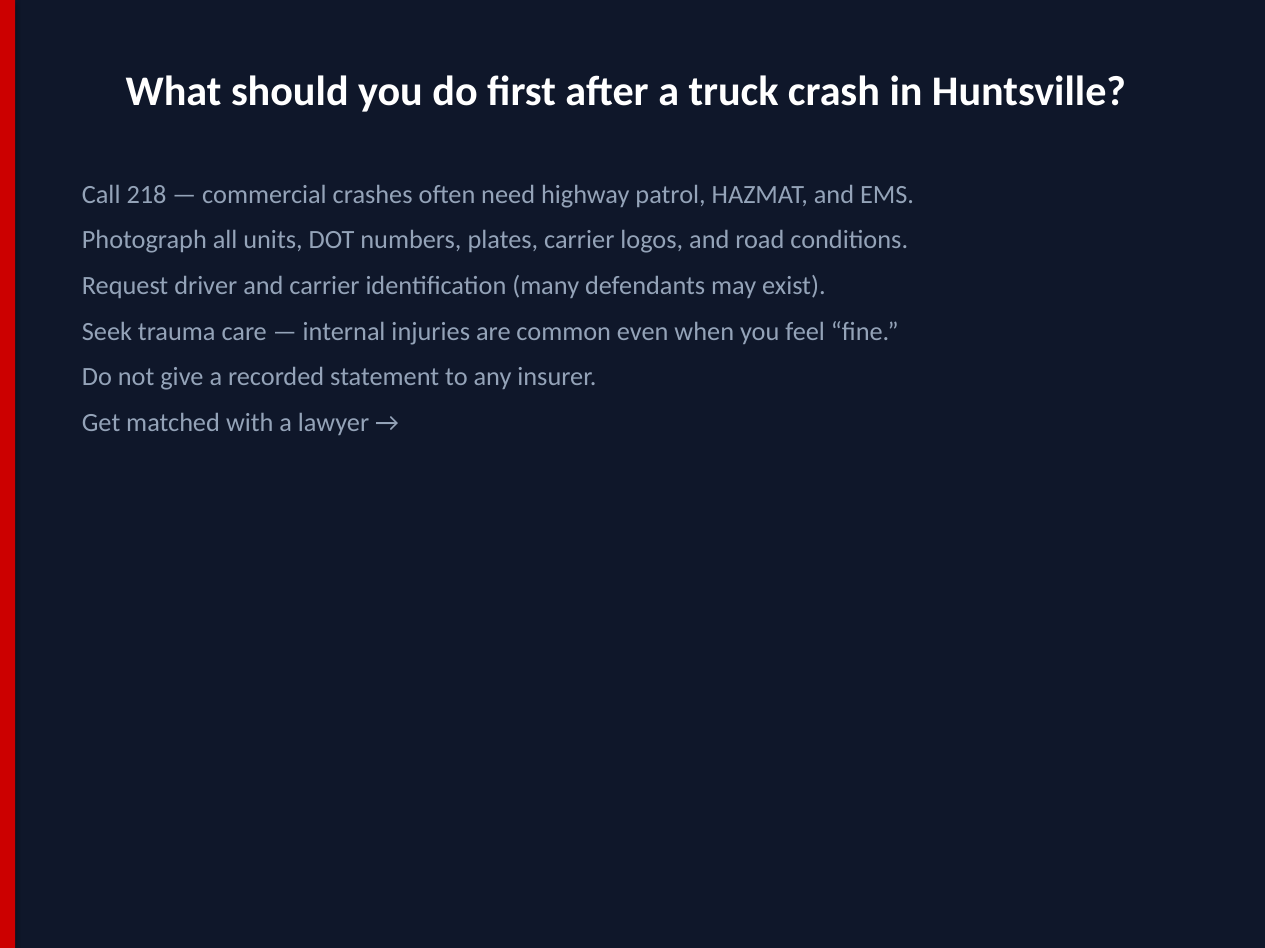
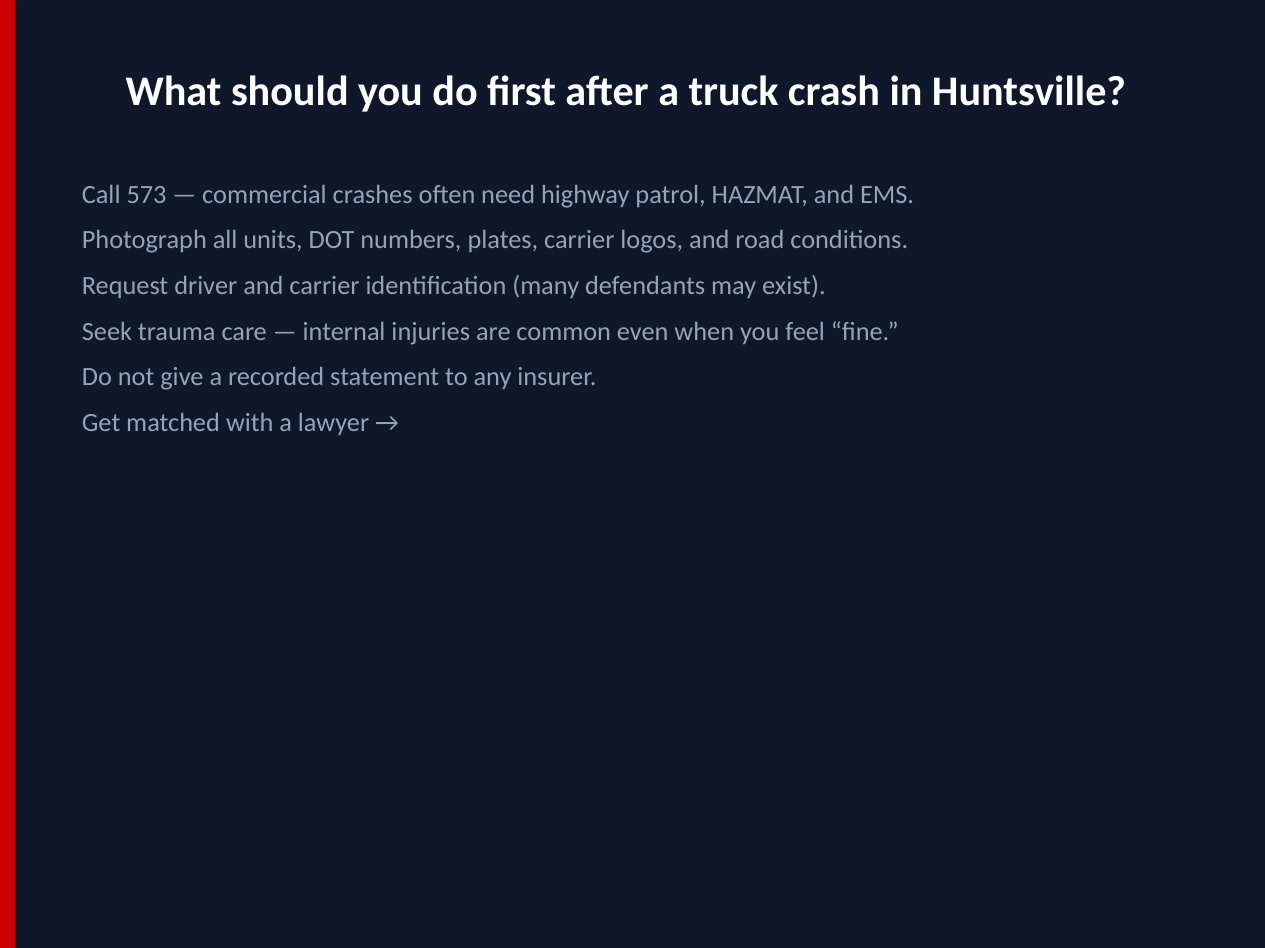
218: 218 -> 573 (147, 195)
